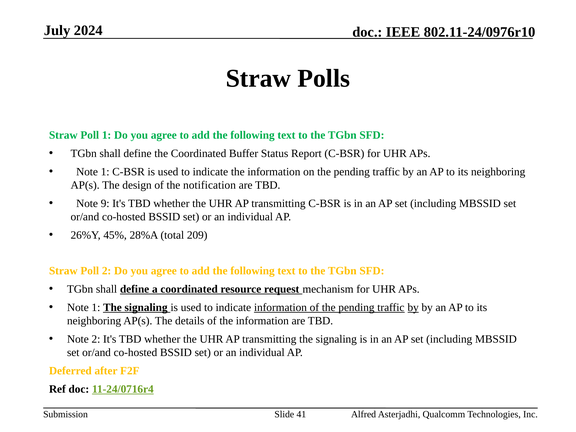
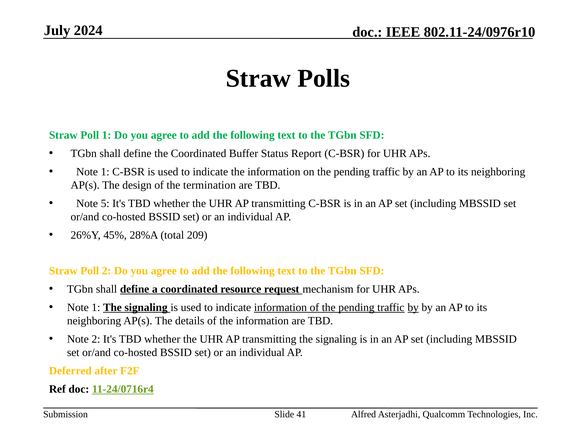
notification: notification -> termination (210, 185)
9: 9 -> 5 (105, 203)
